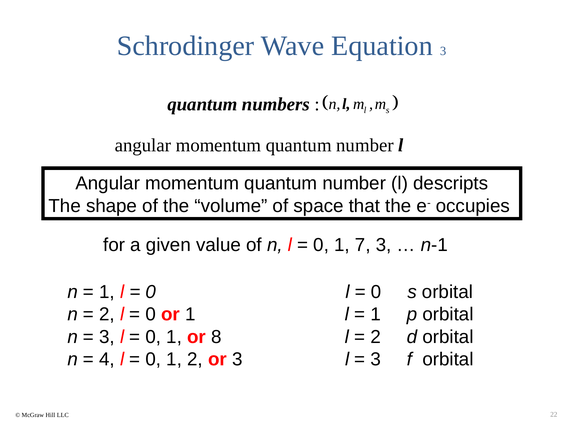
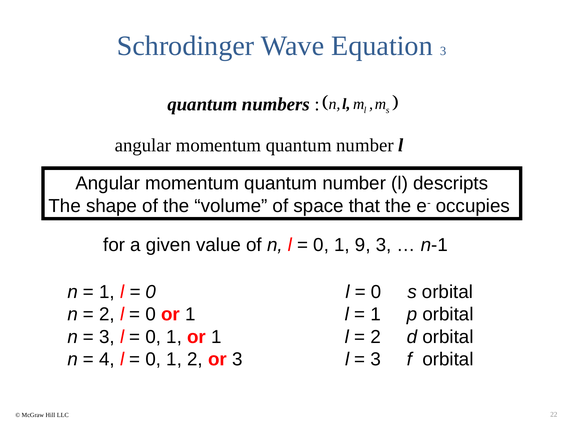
7: 7 -> 9 (363, 245)
1 or 8: 8 -> 1 (216, 337)
